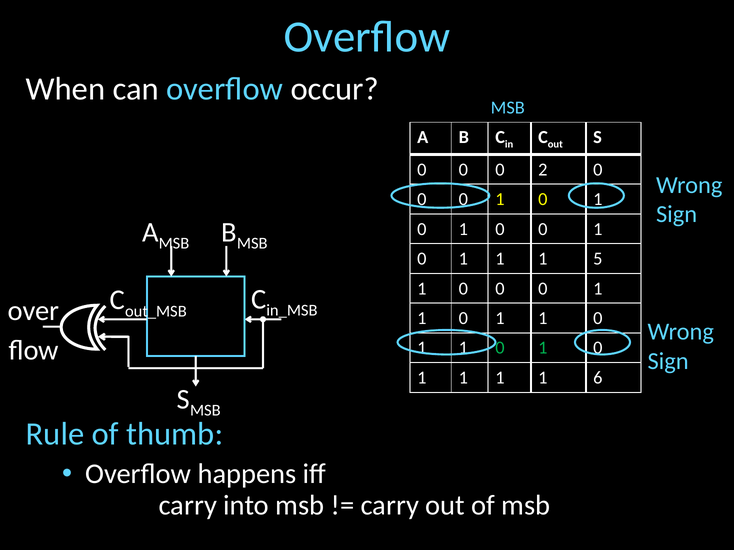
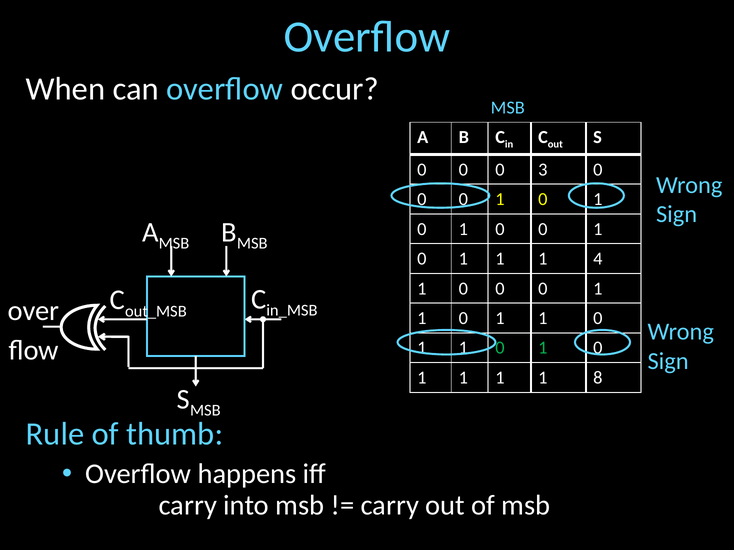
2: 2 -> 3 (543, 170)
5: 5 -> 4 (598, 259)
6: 6 -> 8 (598, 378)
